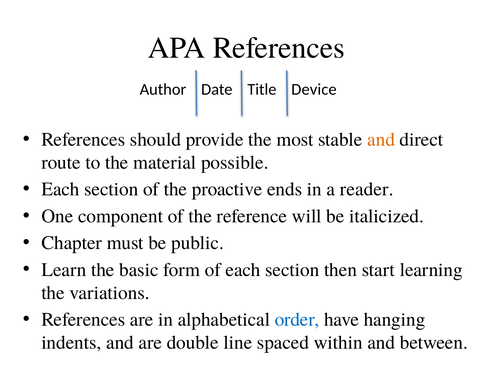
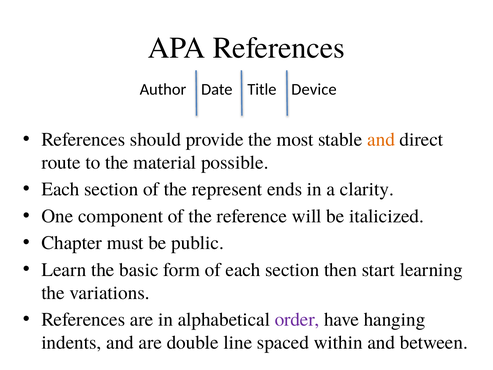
proactive: proactive -> represent (227, 189)
reader: reader -> clarity (367, 189)
order colour: blue -> purple (297, 319)
